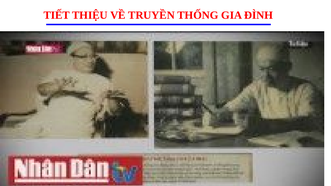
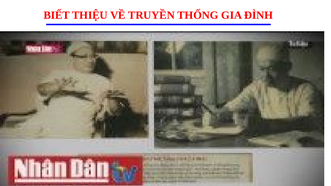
TIẾT: TIẾT -> BIẾT (57, 15)
